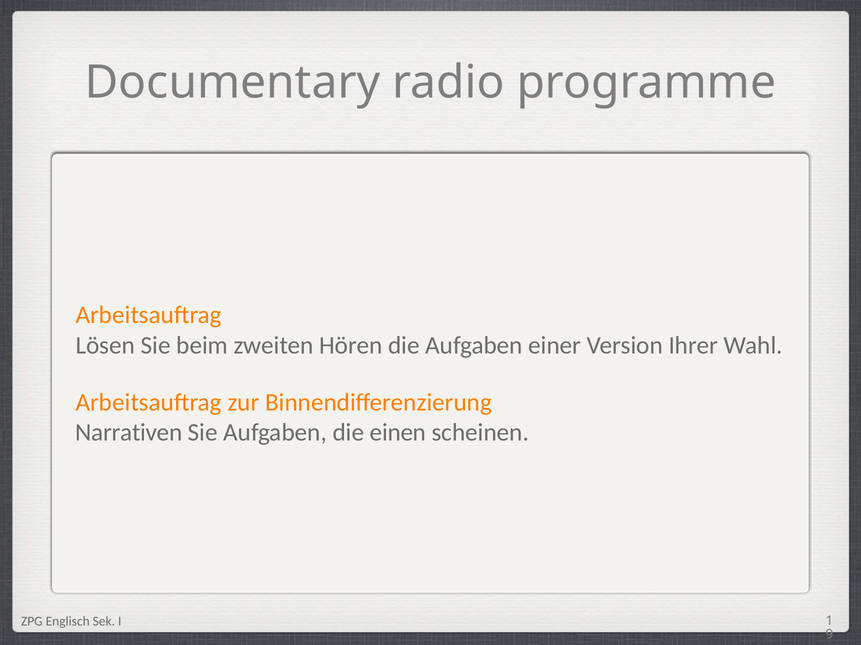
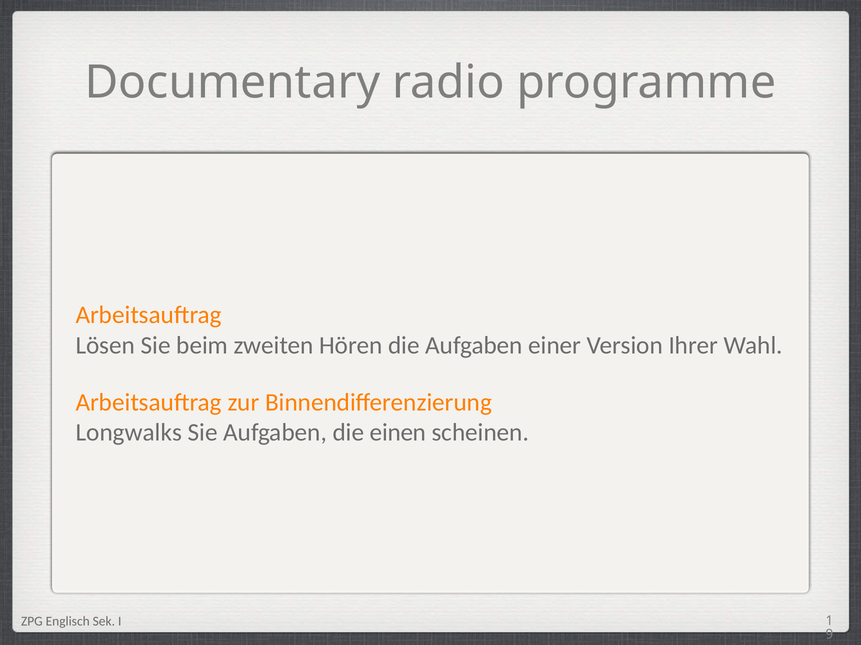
Narrativen: Narrativen -> Longwalks (129, 433)
